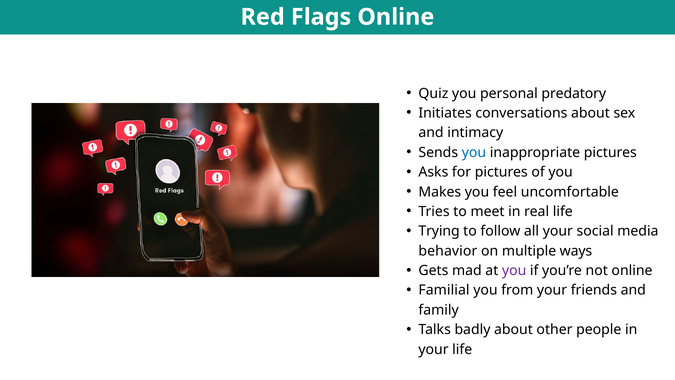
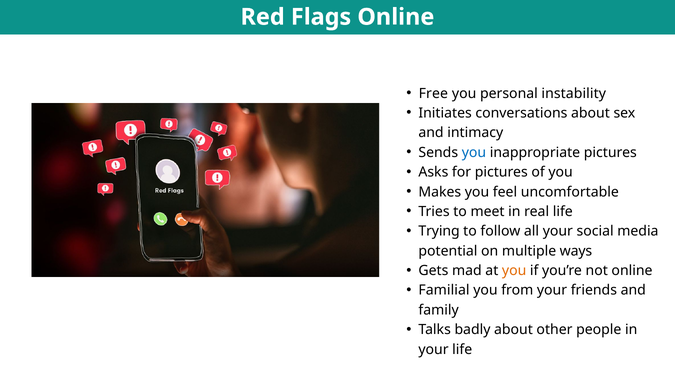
Quiz: Quiz -> Free (433, 93)
predatory: predatory -> instability (574, 93)
behavior: behavior -> potential (448, 251)
you colour: purple -> orange (514, 270)
